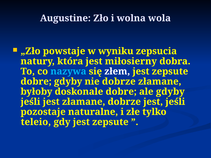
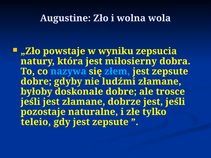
złem colour: white -> light blue (117, 71)
nie dobrze: dobrze -> ludźmi (119, 82)
ale gdyby: gdyby -> trosce (170, 92)
